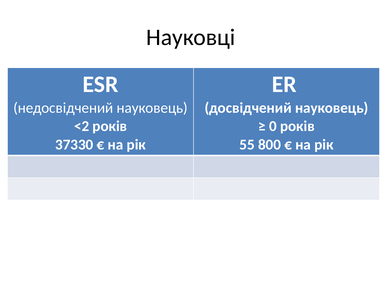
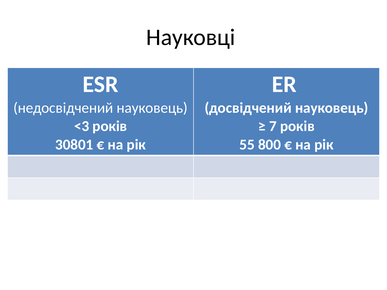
<2: <2 -> <3 (82, 126)
0: 0 -> 7 (273, 126)
37330: 37330 -> 30801 (74, 145)
